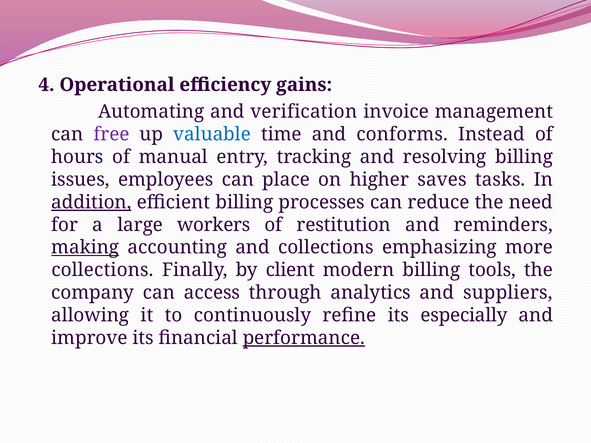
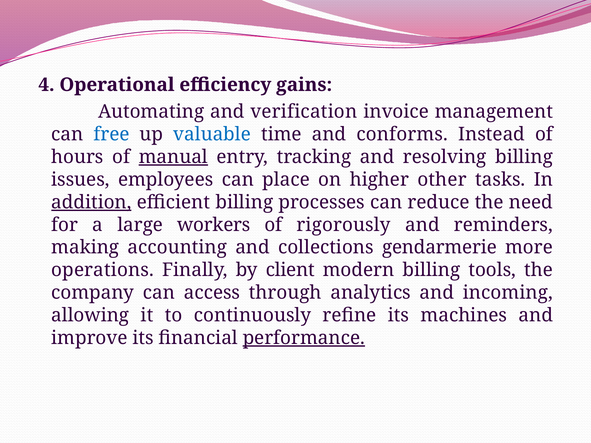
free colour: purple -> blue (112, 134)
manual underline: none -> present (173, 157)
saves: saves -> other (442, 180)
restitution: restitution -> rigorously (344, 225)
making underline: present -> none (85, 248)
emphasizing: emphasizing -> gendarmerie (439, 248)
collections: collections -> operations (103, 270)
suppliers: suppliers -> incoming (508, 293)
especially: especially -> machines (464, 315)
